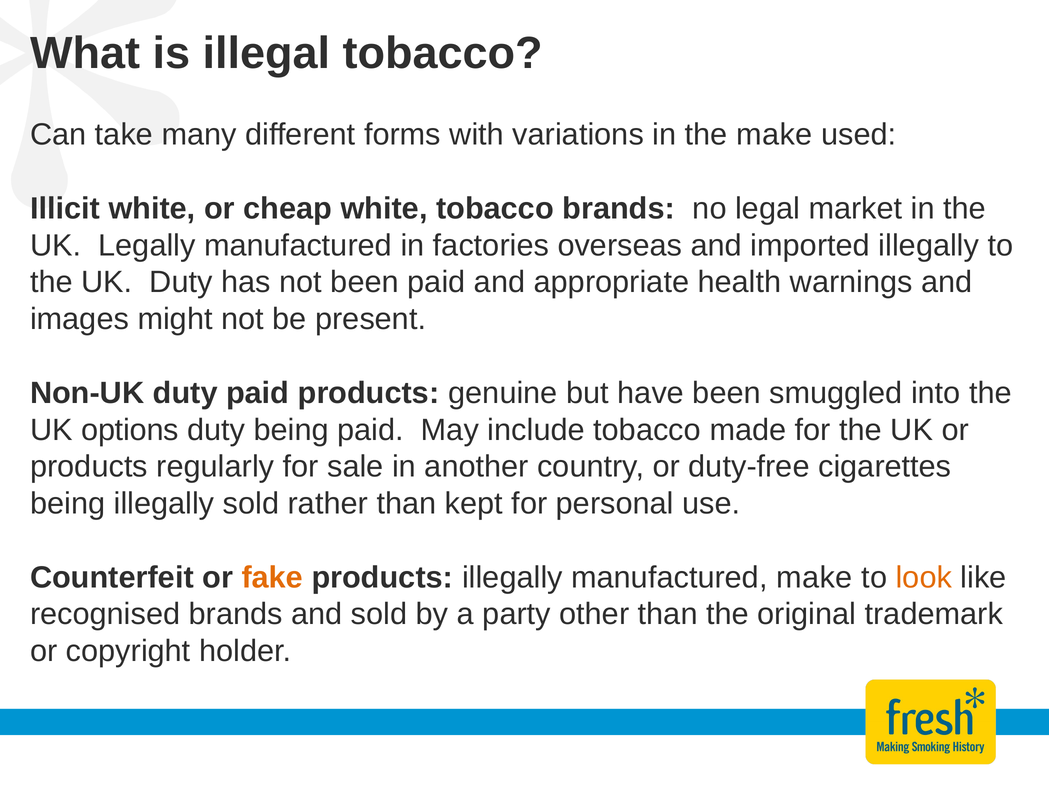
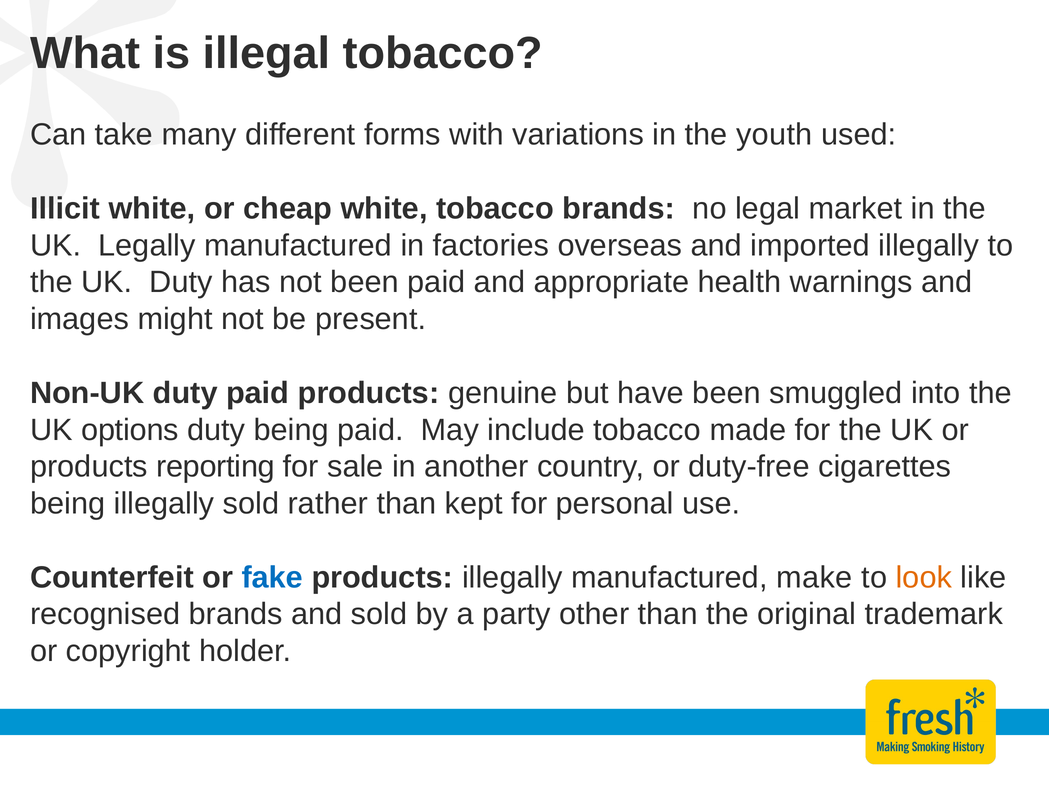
the make: make -> youth (774, 135)
regularly: regularly -> reporting (215, 467)
fake colour: orange -> blue (272, 577)
